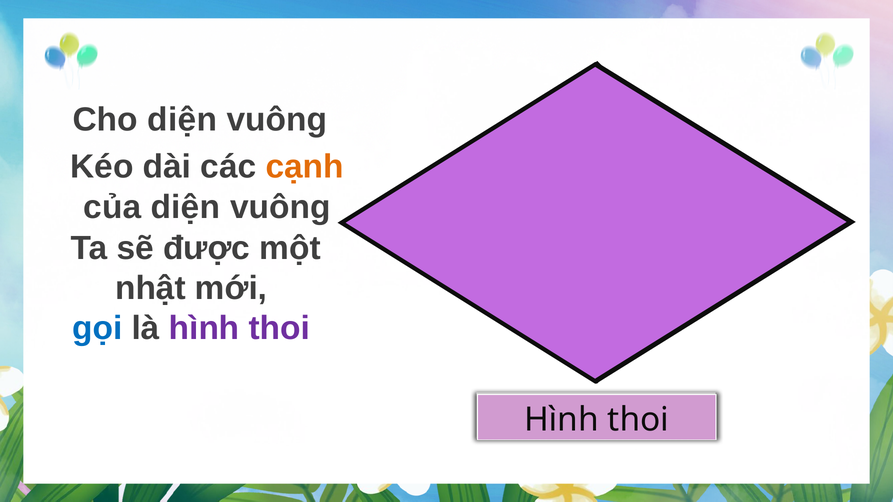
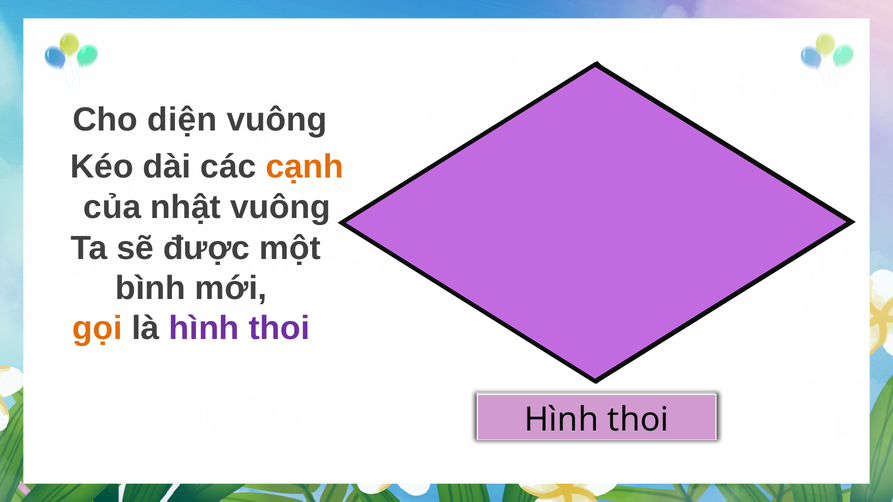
của diện: diện -> nhật (186, 207)
nhật: nhật -> bình (150, 288)
gọi colour: blue -> orange (97, 329)
